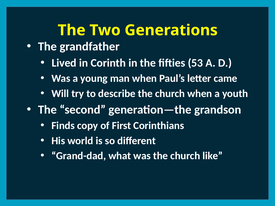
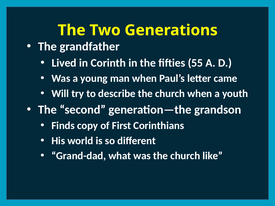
53: 53 -> 55 (195, 63)
